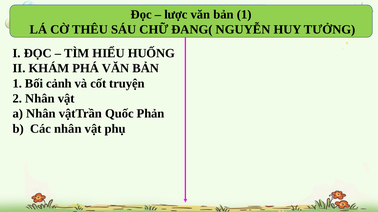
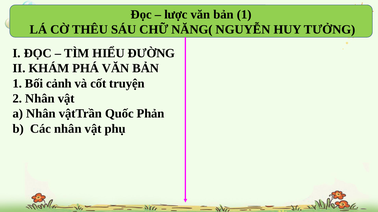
ĐANG(: ĐANG( -> NĂNG( (192, 30)
HUỐNG: HUỐNG -> ĐƯỜNG (151, 53)
